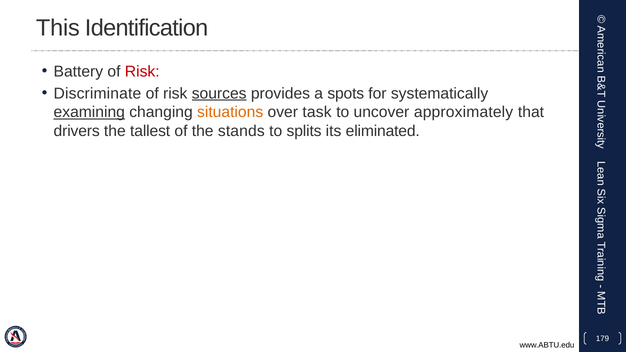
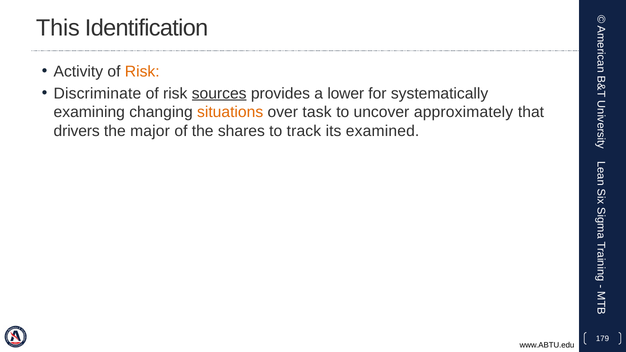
Battery: Battery -> Activity (78, 72)
Risk colour: red -> orange (142, 72)
spots: spots -> lower (346, 93)
examining underline: present -> none (89, 112)
tallest: tallest -> major (150, 131)
stands: stands -> shares (241, 131)
splits: splits -> track (304, 131)
eliminated: eliminated -> examined (383, 131)
